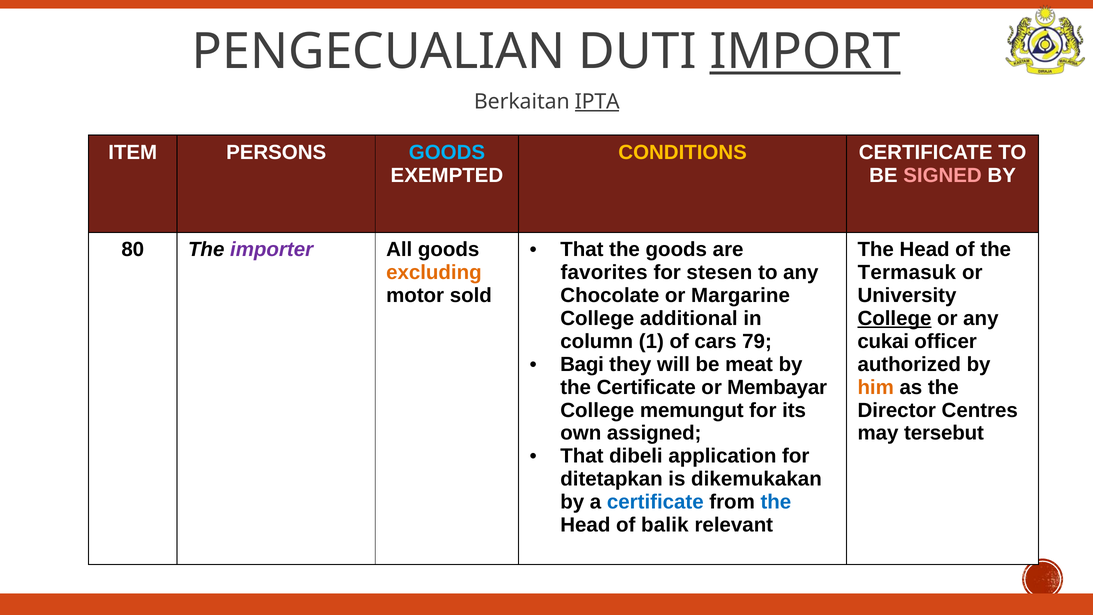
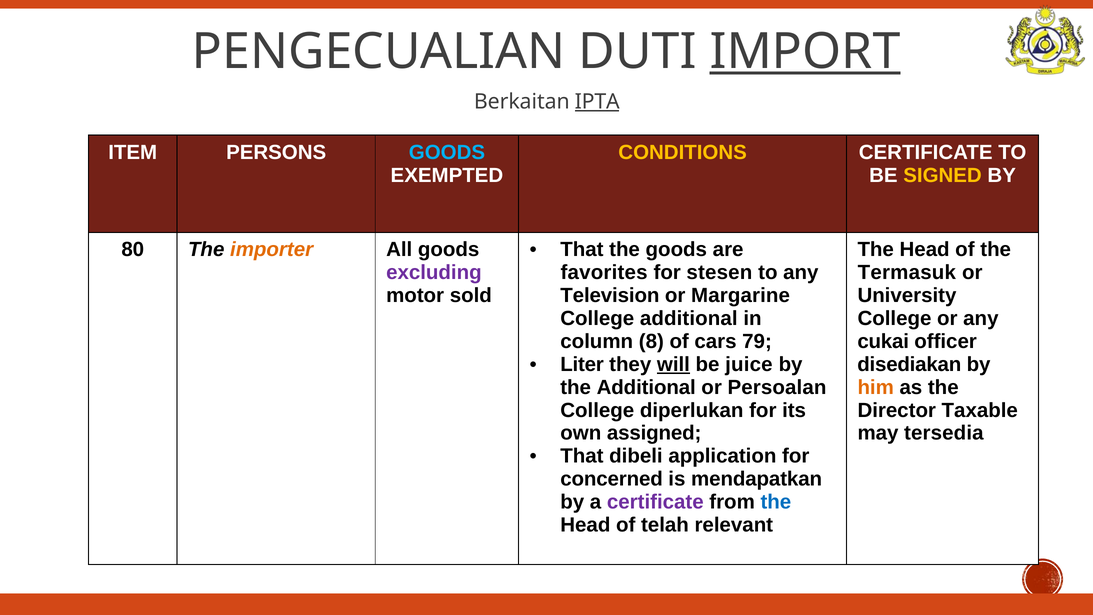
SIGNED colour: pink -> yellow (943, 175)
importer colour: purple -> orange (272, 250)
excluding colour: orange -> purple (434, 272)
Chocolate: Chocolate -> Television (610, 295)
College underline: present -> none (894, 318)
1: 1 -> 8 (651, 341)
Bagi: Bagi -> Liter (582, 364)
will underline: none -> present (673, 364)
meat: meat -> juice (749, 364)
authorized: authorized -> disediakan (909, 364)
the Certificate: Certificate -> Additional (646, 387)
Membayar: Membayar -> Persoalan (777, 387)
memungut: memungut -> diperlukan (692, 410)
Centres: Centres -> Taxable (980, 410)
tersebut: tersebut -> tersedia (944, 433)
ditetapkan: ditetapkan -> concerned (612, 479)
dikemukakan: dikemukakan -> mendapatkan (757, 479)
certificate colour: blue -> purple (655, 502)
balik: balik -> telah (665, 525)
